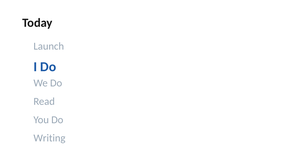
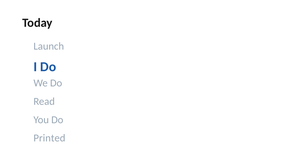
Writing: Writing -> Printed (49, 138)
